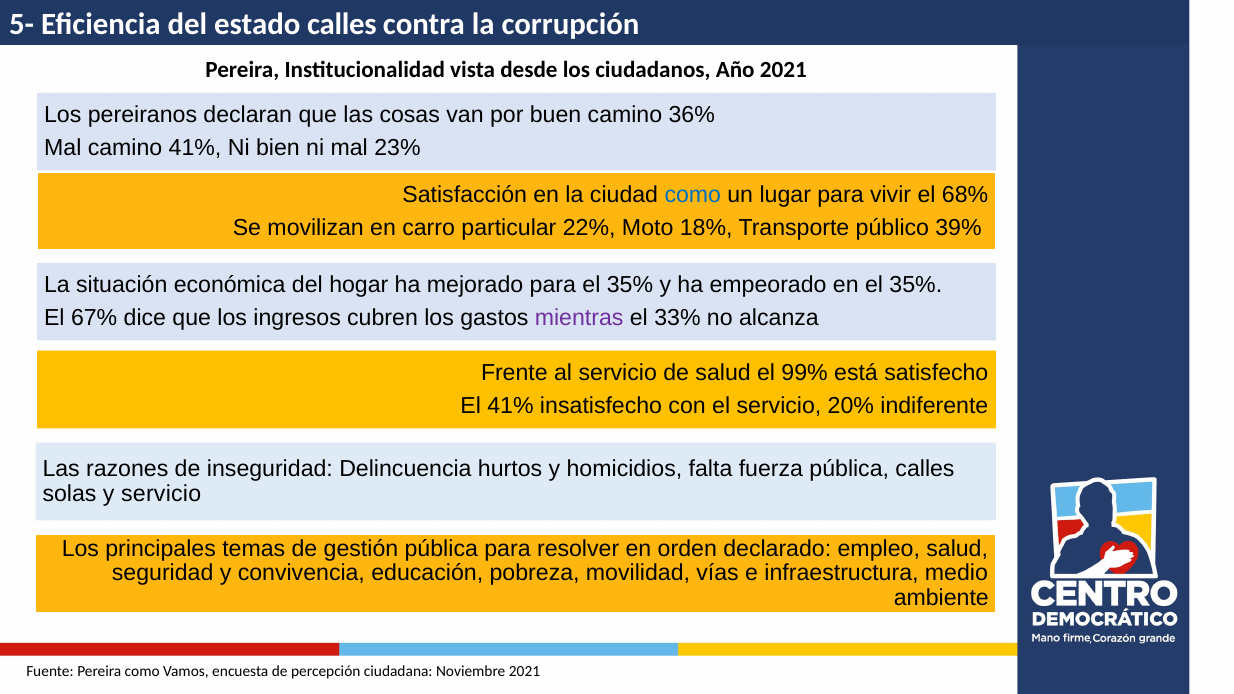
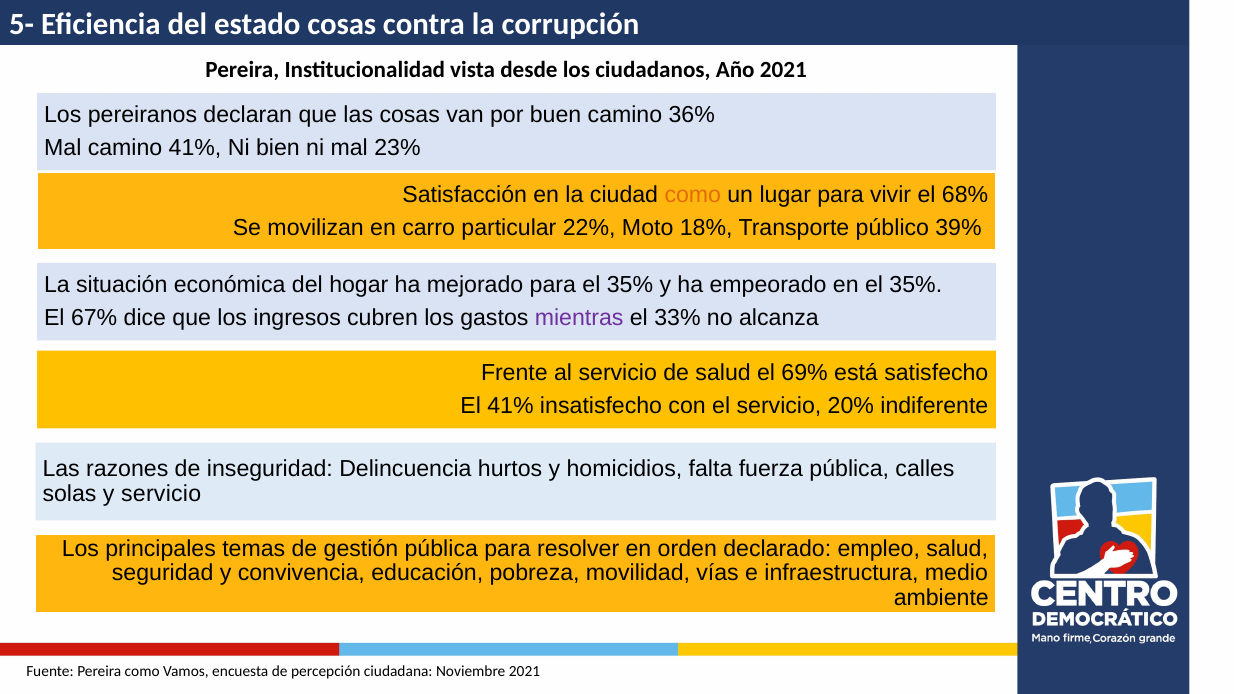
estado calles: calles -> cosas (342, 24)
como colour: blue -> orange (693, 194)
99%: 99% -> 69% (805, 373)
